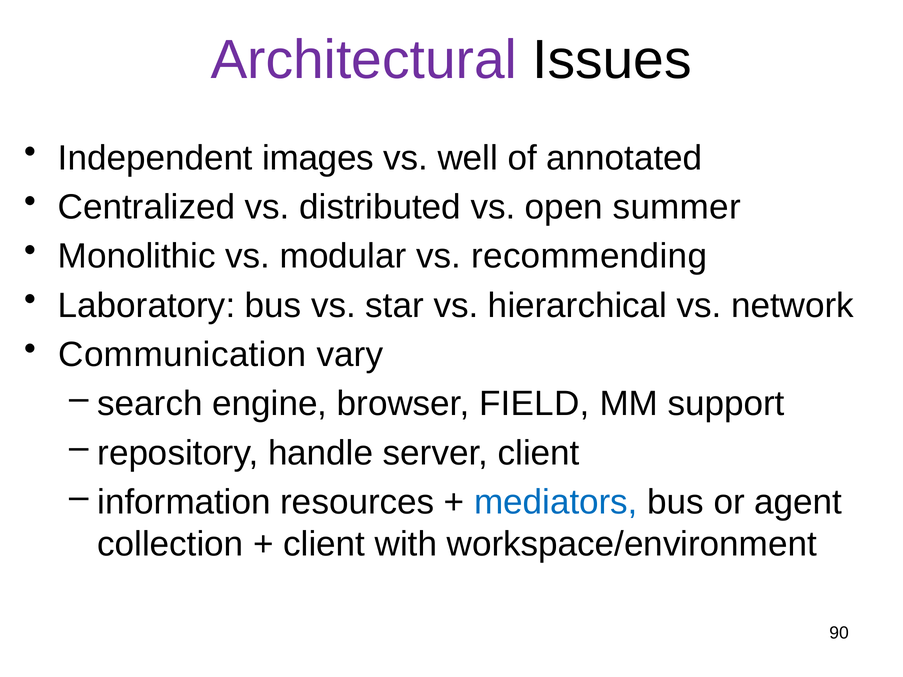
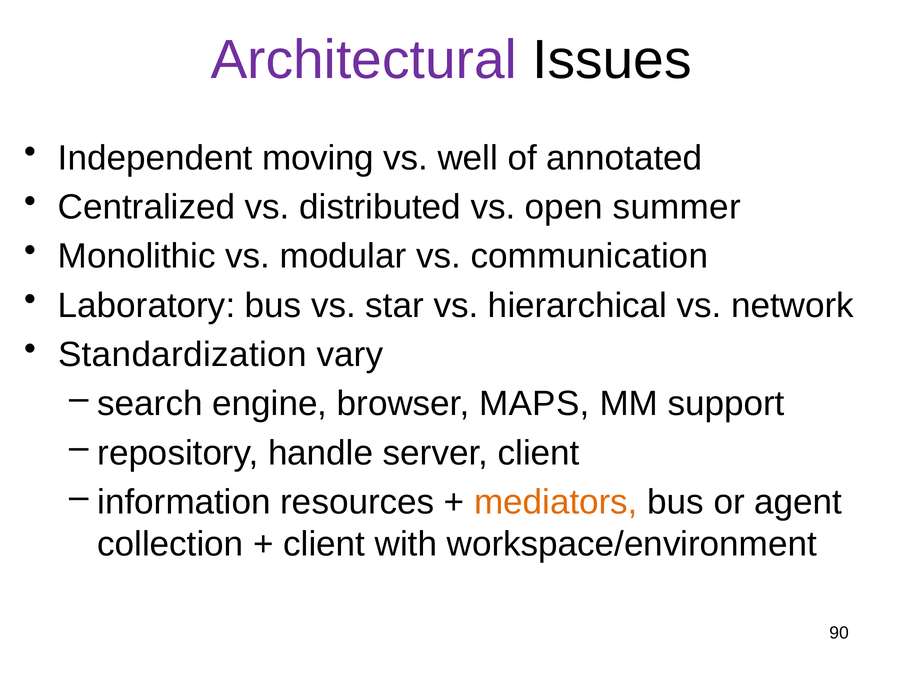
images: images -> moving (318, 158)
recommending: recommending -> communication (589, 256)
Communication: Communication -> Standardization (182, 355)
FIELD: FIELD -> MAPS (534, 404)
mediators colour: blue -> orange (556, 502)
